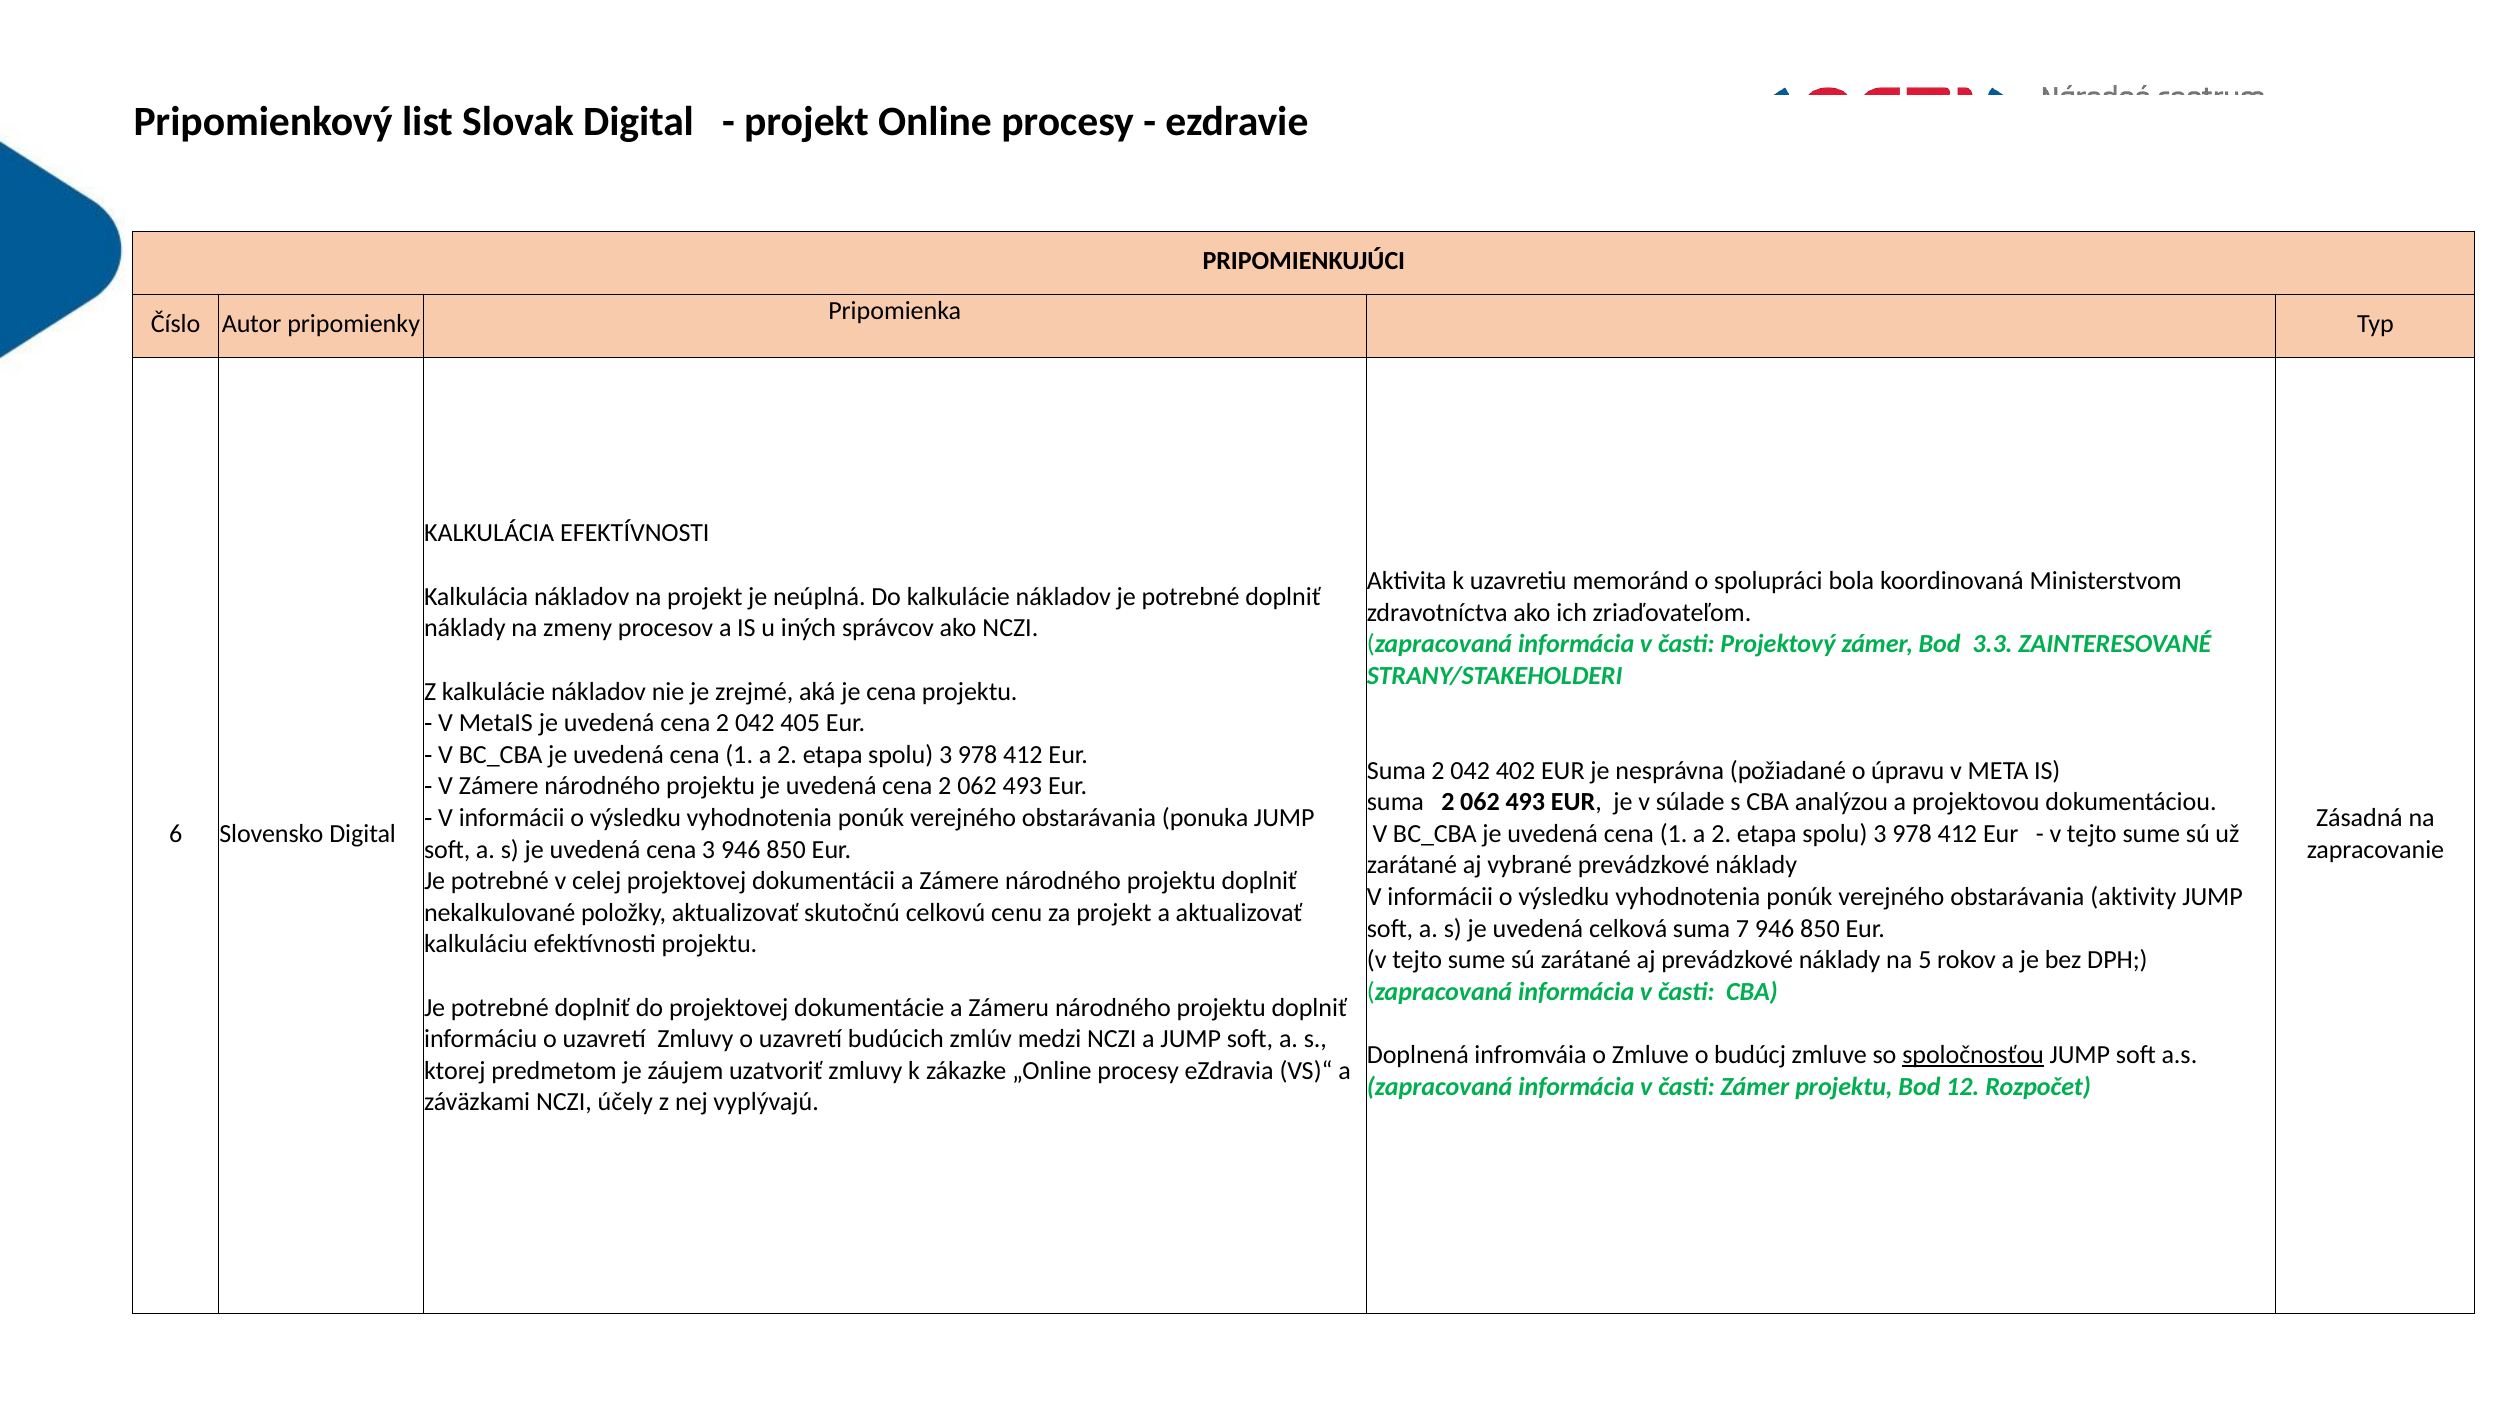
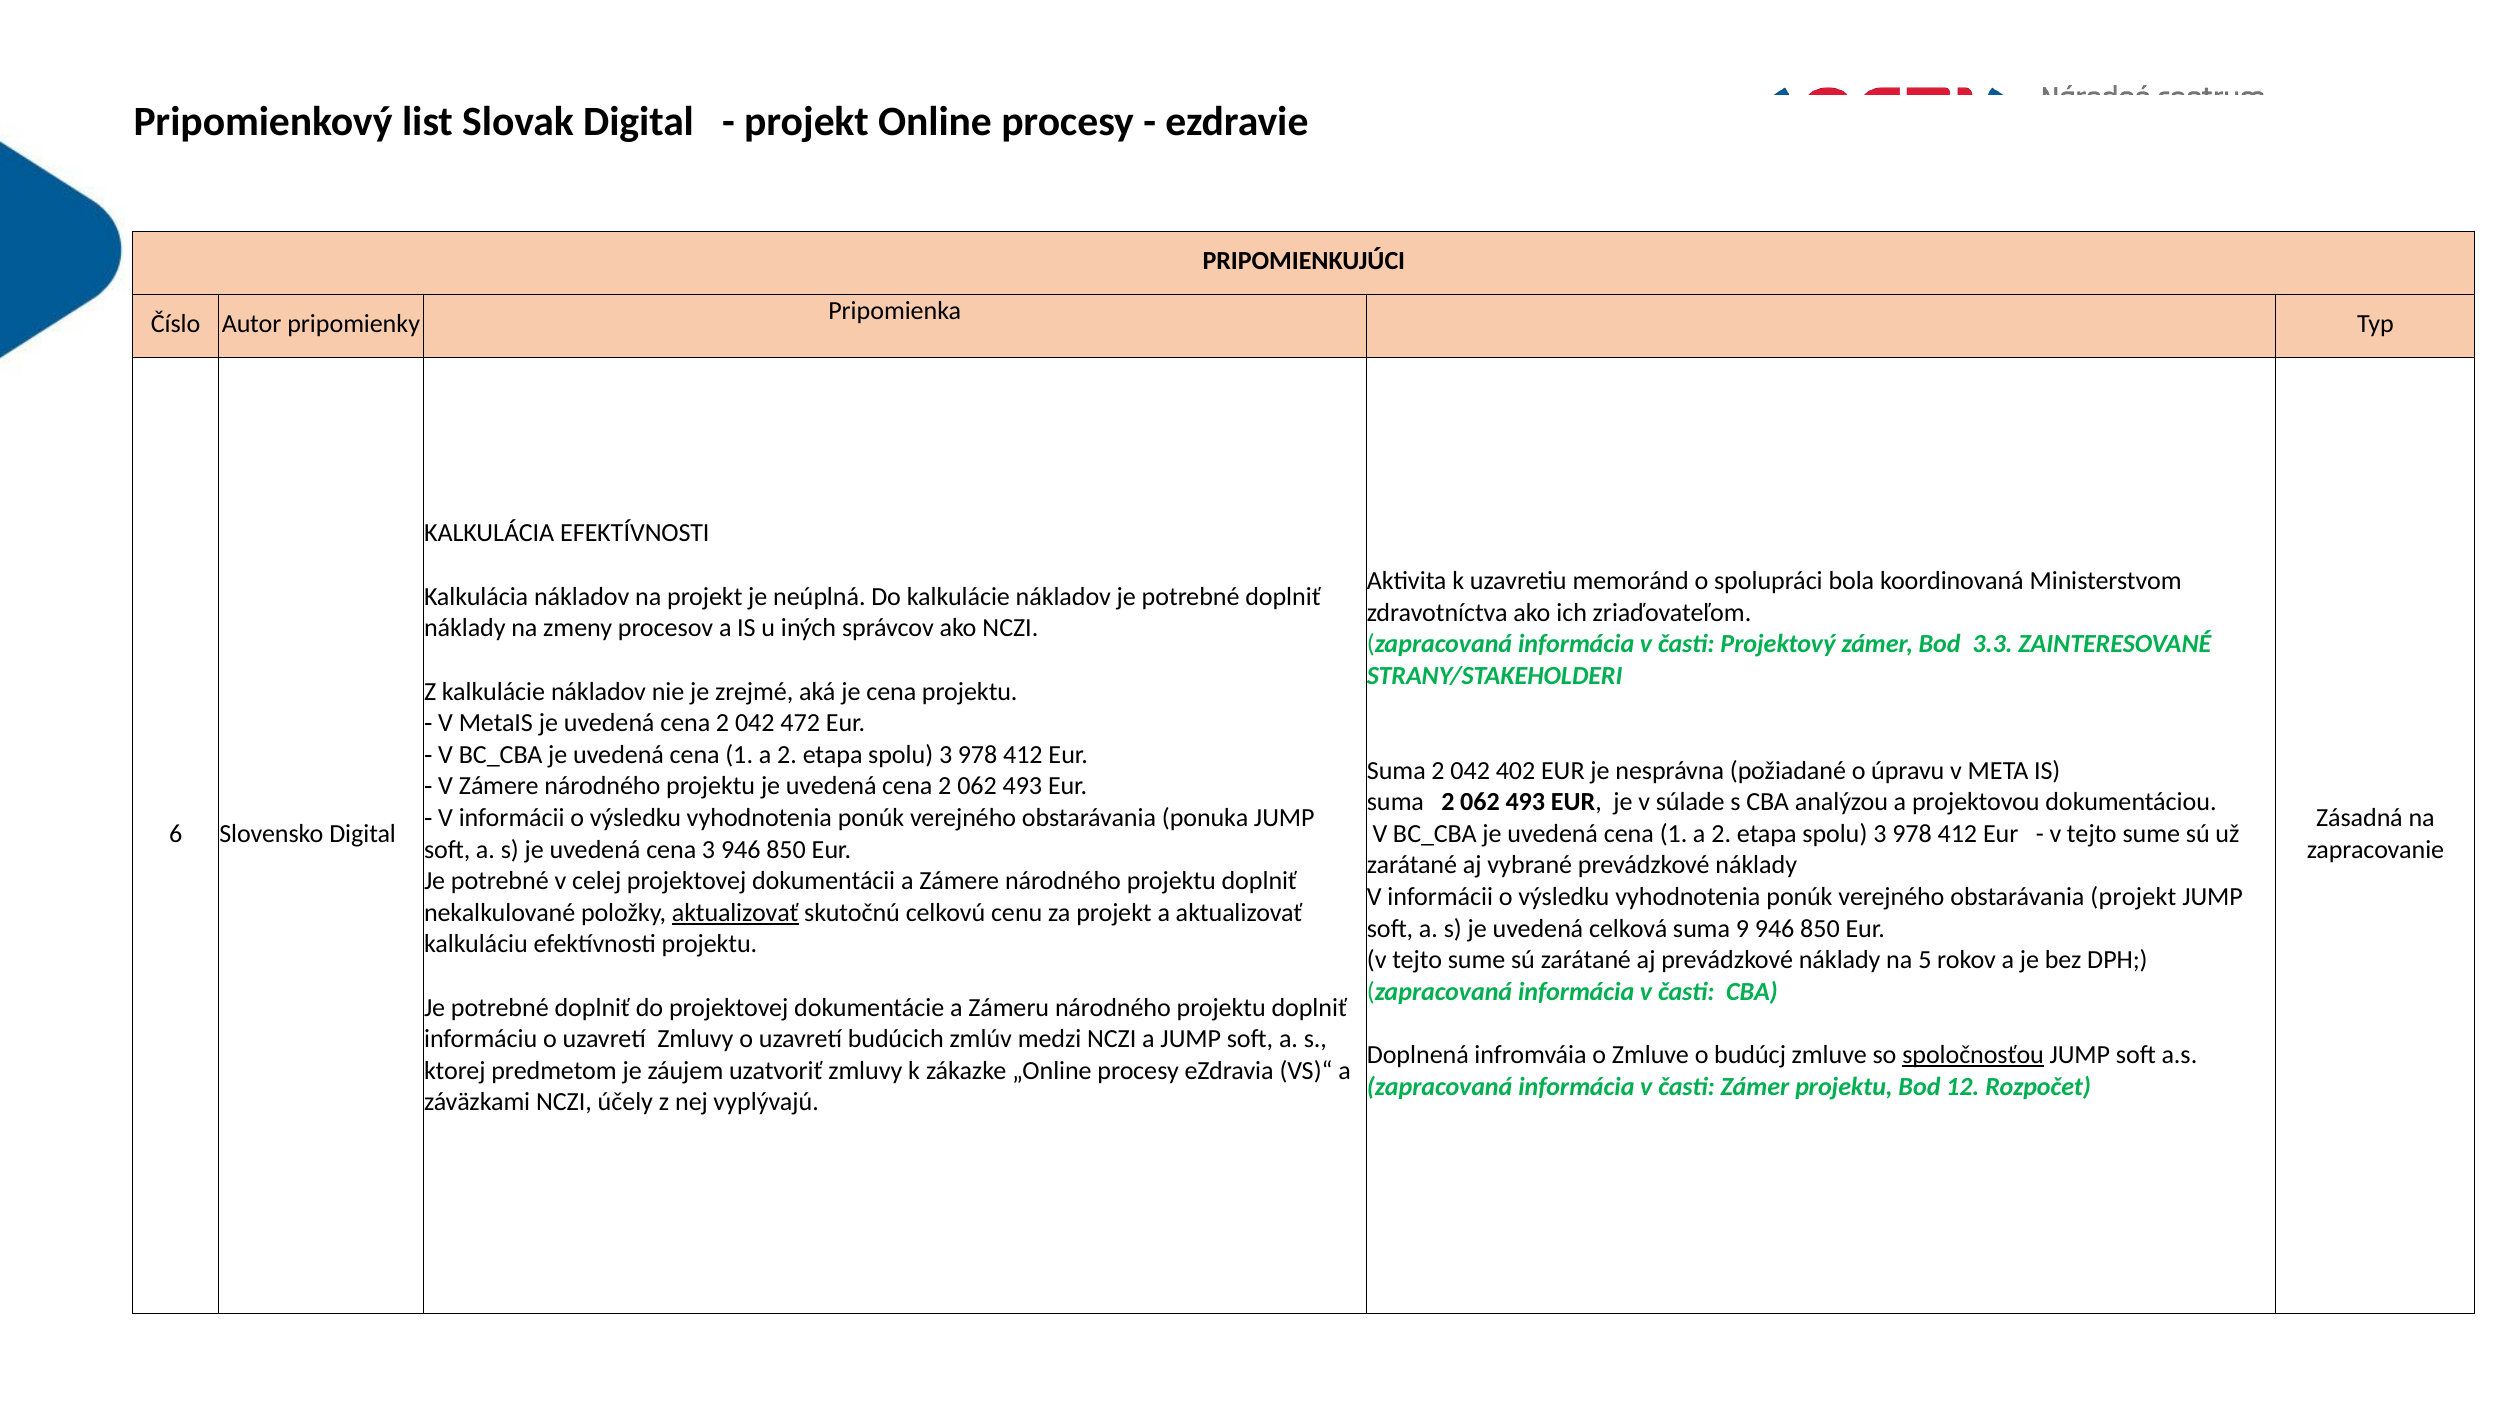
405: 405 -> 472 (800, 723)
obstarávania aktivity: aktivity -> projekt (2133, 897)
aktualizovať underline: none -> present (735, 913)
7: 7 -> 9 (1742, 928)
